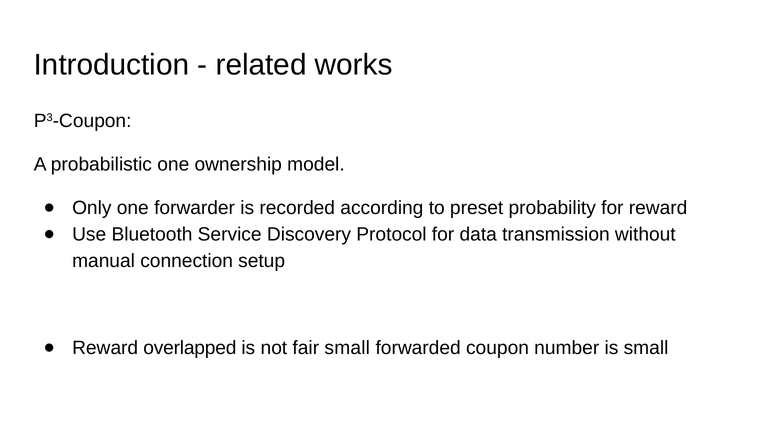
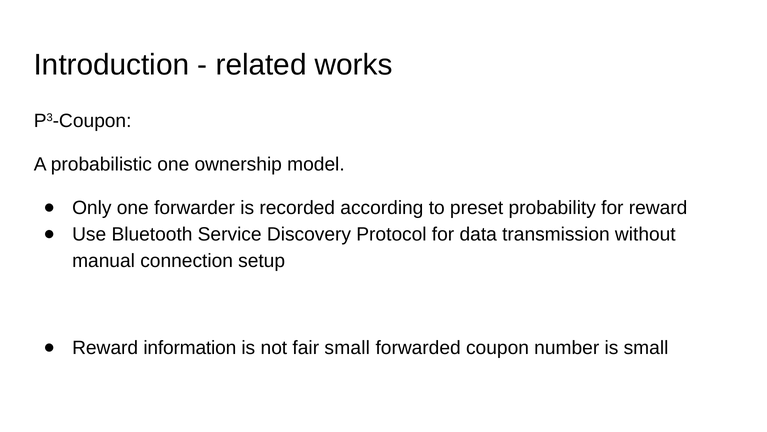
overlapped: overlapped -> information (190, 347)
